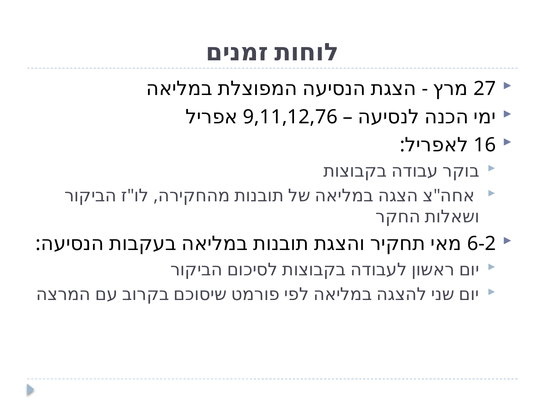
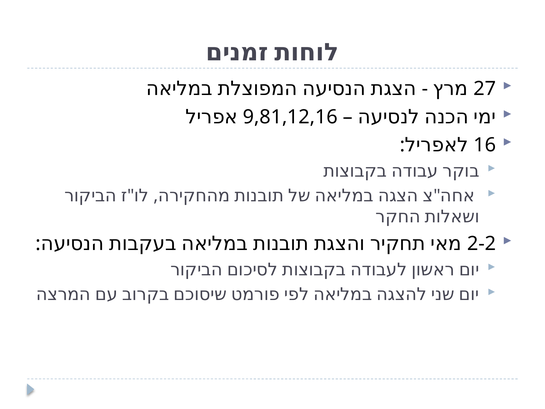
9,11,12,76: 9,11,12,76 -> 9,81,12,16 (290, 117)
6-2: 6-2 -> 2-2 (482, 244)
